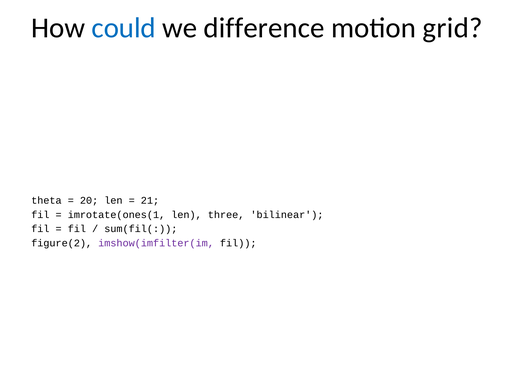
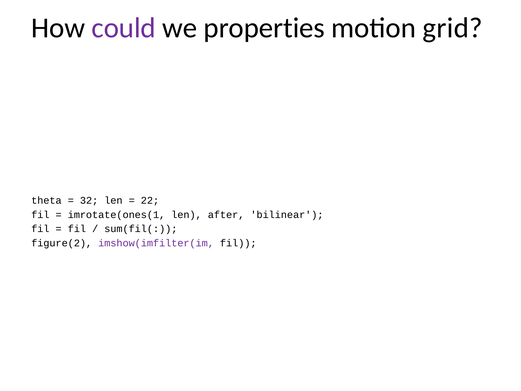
could colour: blue -> purple (124, 28)
difference: difference -> properties (264, 28)
20: 20 -> 32 (89, 200)
21: 21 -> 22 (150, 200)
three: three -> after (226, 215)
